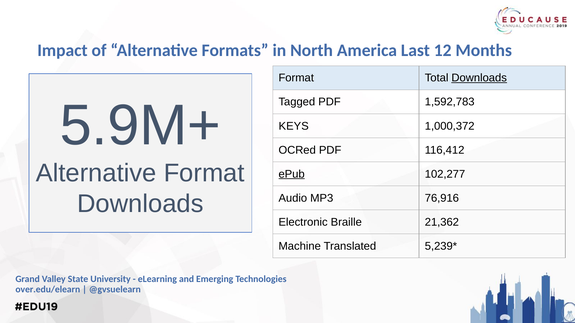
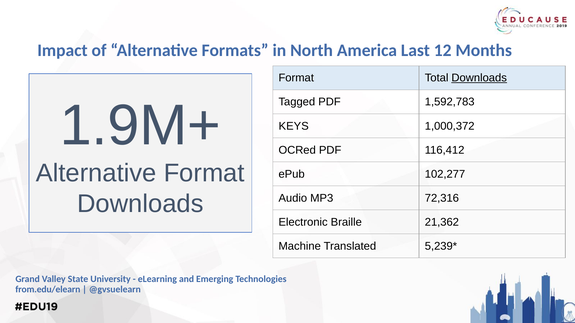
5.9M+: 5.9M+ -> 1.9M+ (140, 126)
ePub underline: present -> none (292, 174)
76,916: 76,916 -> 72,316 (442, 198)
over.edu/elearn: over.edu/elearn -> from.edu/elearn (48, 290)
